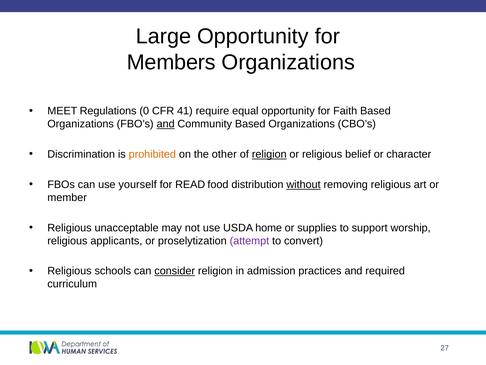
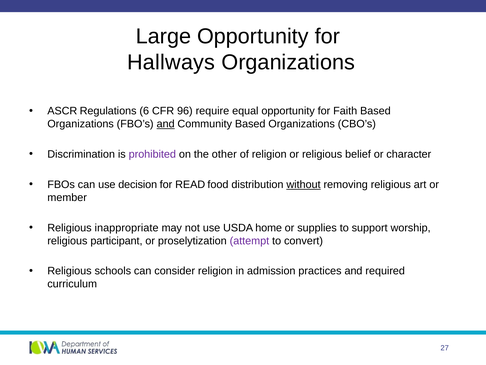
Members: Members -> Hallways (171, 62)
MEET: MEET -> ASCR (62, 111)
0: 0 -> 6 (144, 111)
41: 41 -> 96 (185, 111)
prohibited colour: orange -> purple (152, 154)
religion underline: present -> none (269, 154)
yourself: yourself -> decision (138, 184)
unacceptable: unacceptable -> inappropriate (127, 228)
applicants: applicants -> participant (116, 240)
consider underline: present -> none (175, 271)
